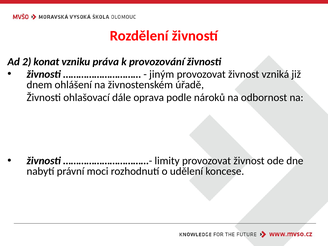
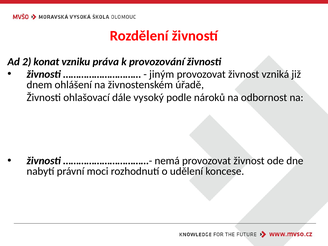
oprava: oprava -> vysoký (149, 98)
limity: limity -> nemá (167, 161)
